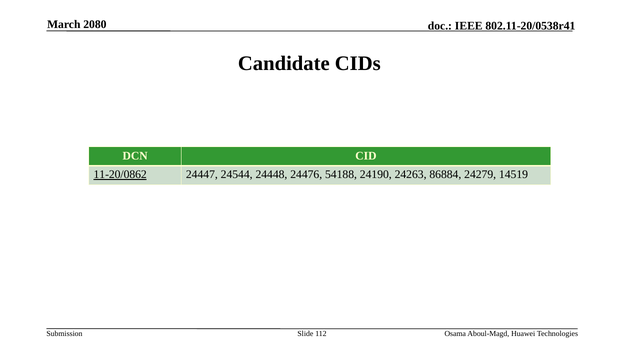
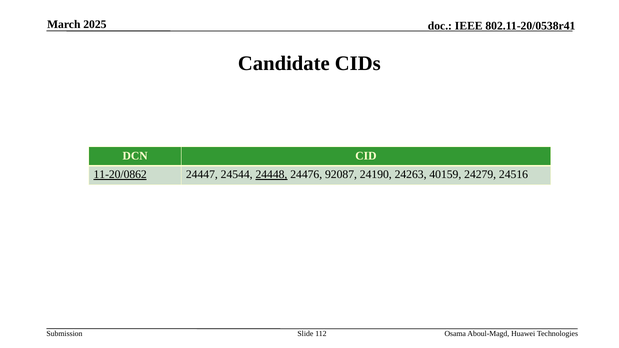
2080: 2080 -> 2025 (95, 25)
24448 underline: none -> present (271, 175)
54188: 54188 -> 92087 (341, 175)
86884: 86884 -> 40159 (445, 175)
14519: 14519 -> 24516 (513, 175)
